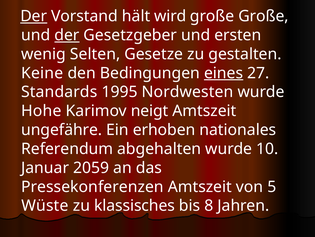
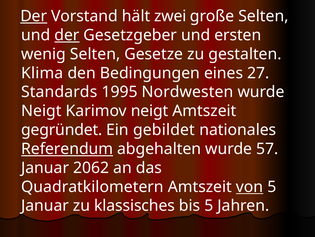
wird: wird -> zwei (170, 16)
große Große: Große -> Selten (263, 16)
Keine: Keine -> Klima (42, 73)
eines underline: present -> none (224, 73)
Hohe: Hohe -> Neigt (41, 111)
ungefähre: ungefähre -> gegründet (62, 130)
erhoben: erhoben -> gebildet (164, 130)
Referendum underline: none -> present (67, 148)
10: 10 -> 57 (267, 148)
2059: 2059 -> 2062 (91, 167)
Pressekonferenzen: Pressekonferenzen -> Quadratkilometern (92, 186)
von underline: none -> present (250, 186)
Wüste: Wüste -> Januar (45, 205)
bis 8: 8 -> 5 (209, 205)
